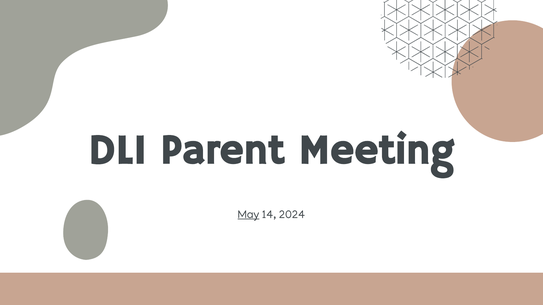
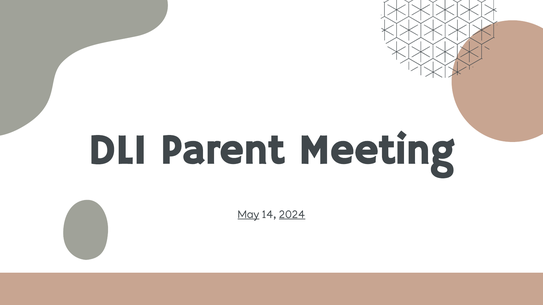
2024 underline: none -> present (292, 215)
